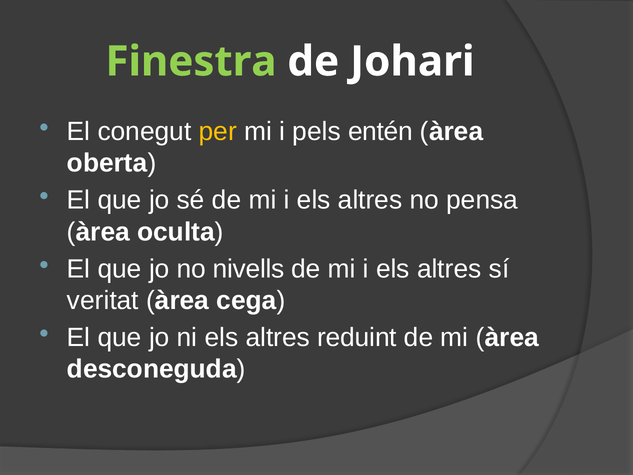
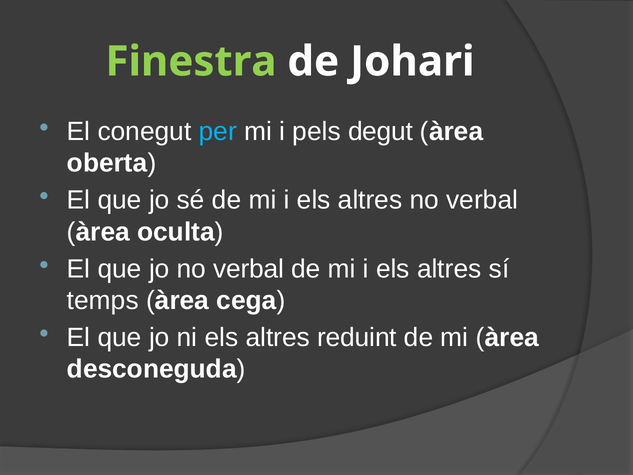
per colour: yellow -> light blue (218, 132)
entén: entén -> degut (381, 132)
altres no pensa: pensa -> verbal (482, 200)
jo no nivells: nivells -> verbal (249, 269)
veritat: veritat -> temps (103, 300)
